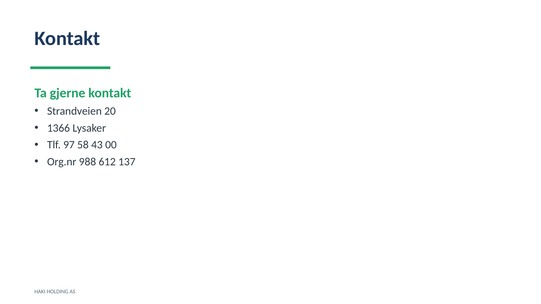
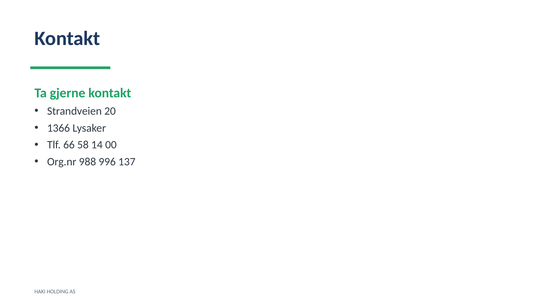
97: 97 -> 66 (69, 145)
43: 43 -> 14 (97, 145)
612: 612 -> 996 (107, 162)
